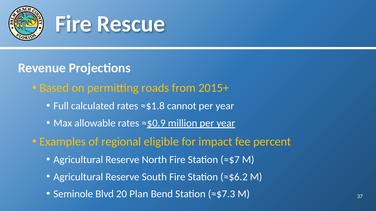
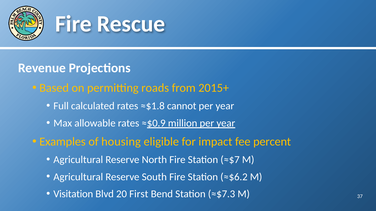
regional: regional -> housing (121, 142)
Seminole: Seminole -> Visitation (73, 194)
Plan: Plan -> First (139, 194)
